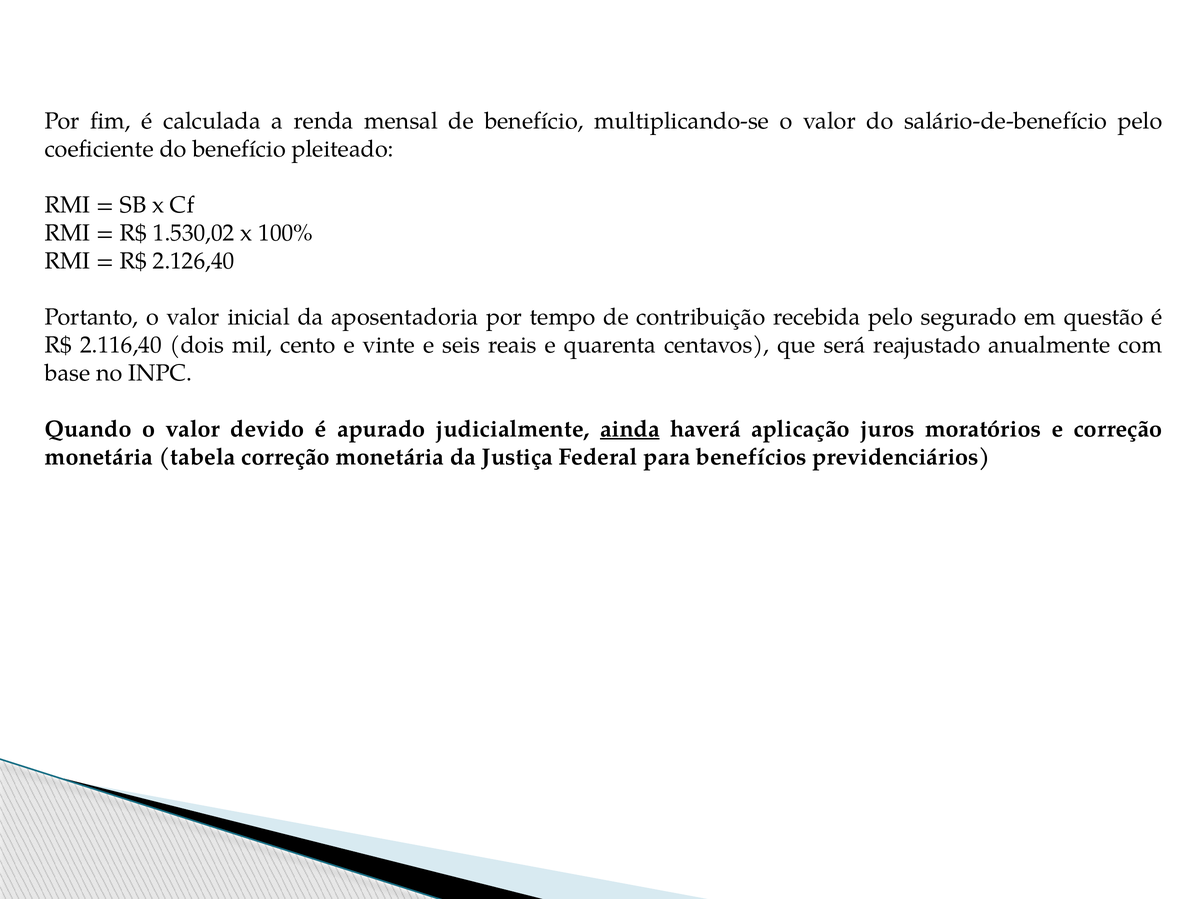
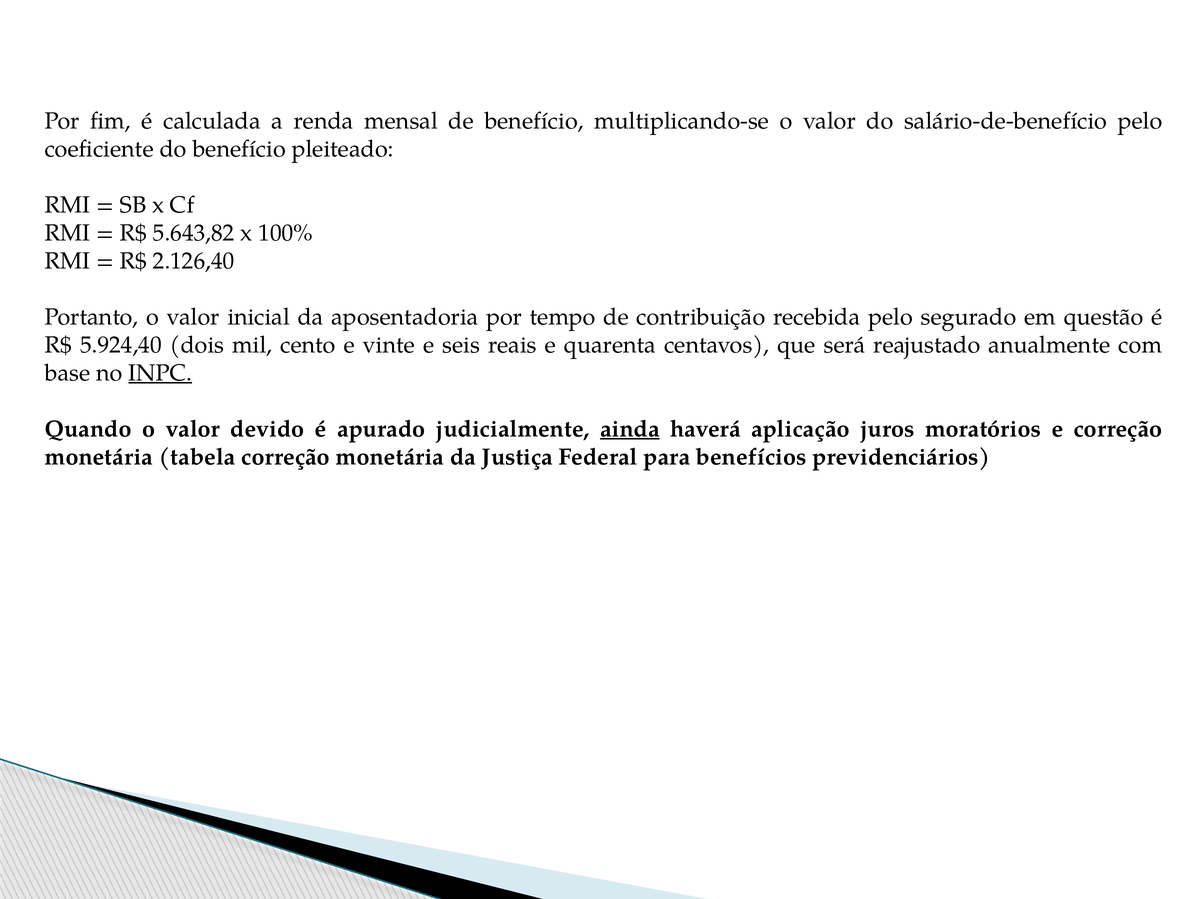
1.530,02: 1.530,02 -> 5.643,82 (194, 233)
2.116,40: 2.116,40 -> 5.924,40 (121, 345)
INPC underline: none -> present (160, 373)
